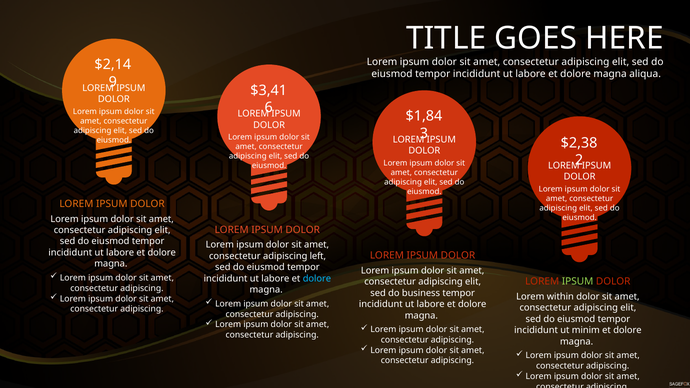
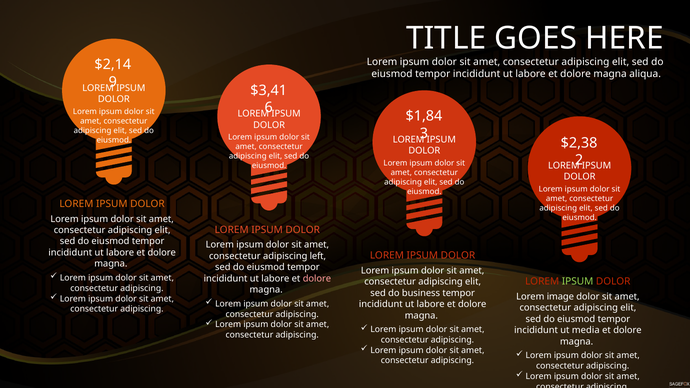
dolore colour: light blue -> pink (317, 279)
within: within -> image (560, 297)
minim: minim -> media (586, 330)
